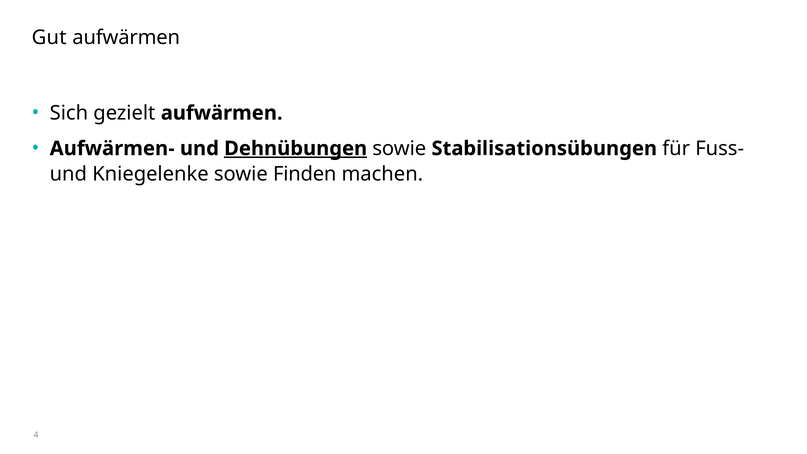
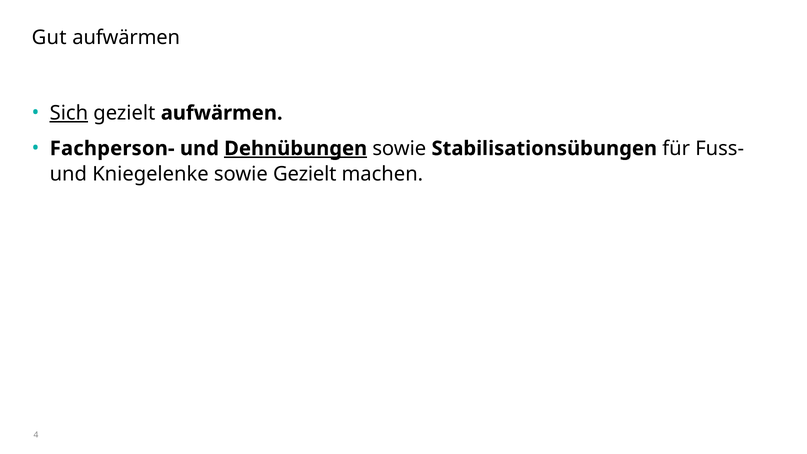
Sich underline: none -> present (69, 113)
Aufwärmen-: Aufwärmen- -> Fachperson- (112, 148)
sowie Finden: Finden -> Gezielt (305, 174)
